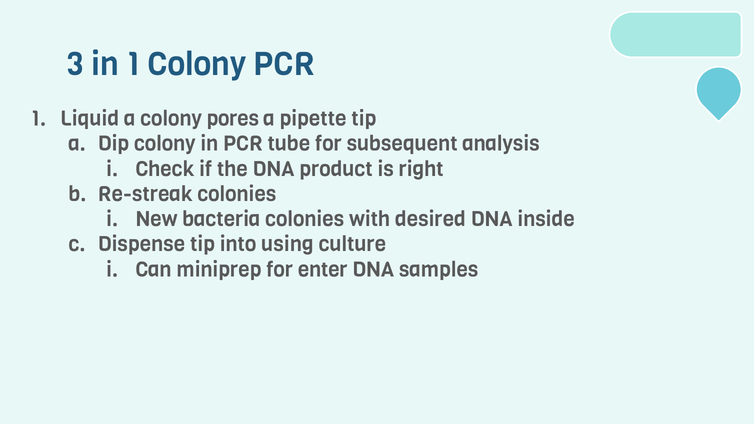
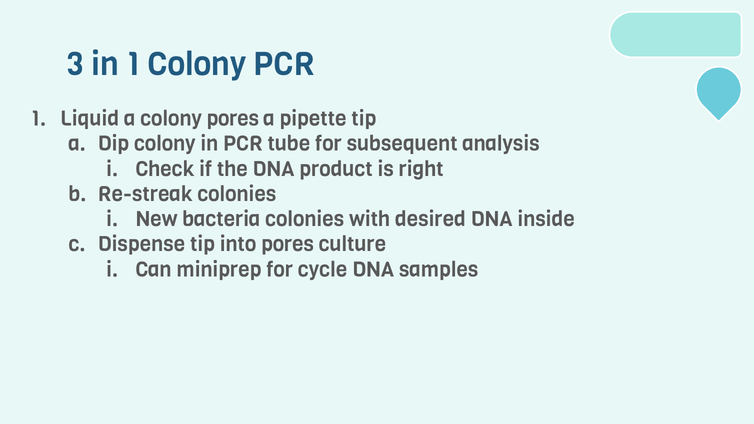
into using: using -> pores (288, 245)
enter: enter -> cycle (323, 270)
